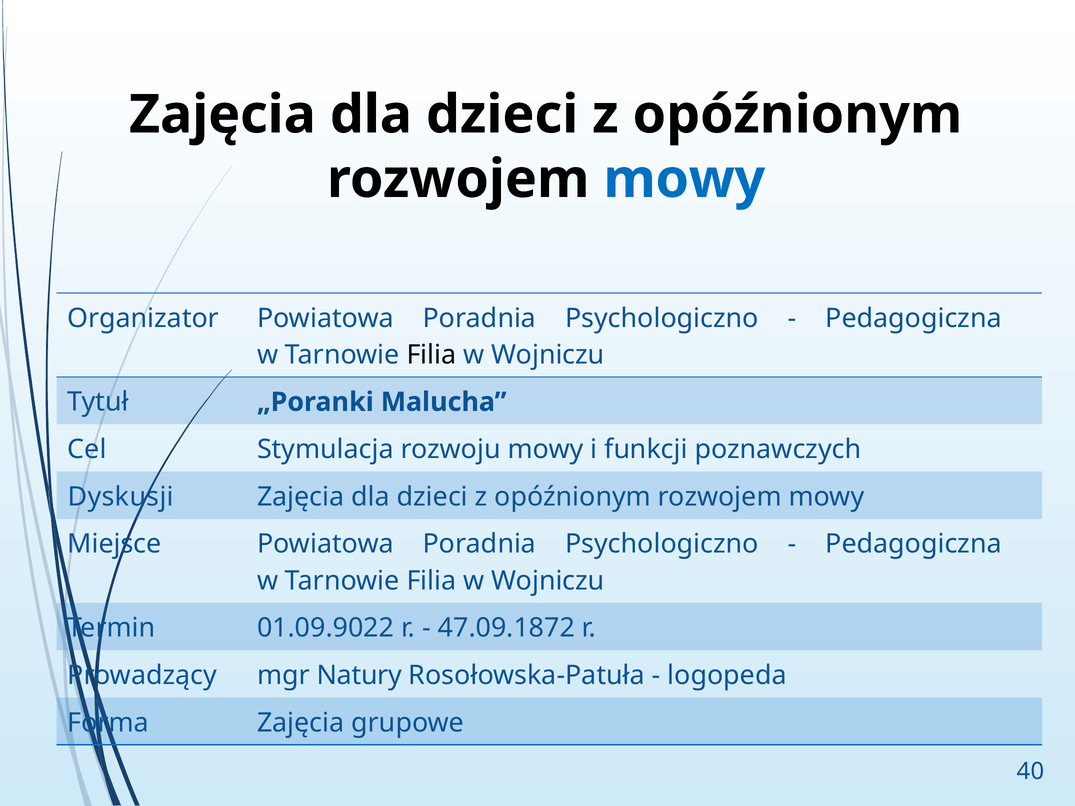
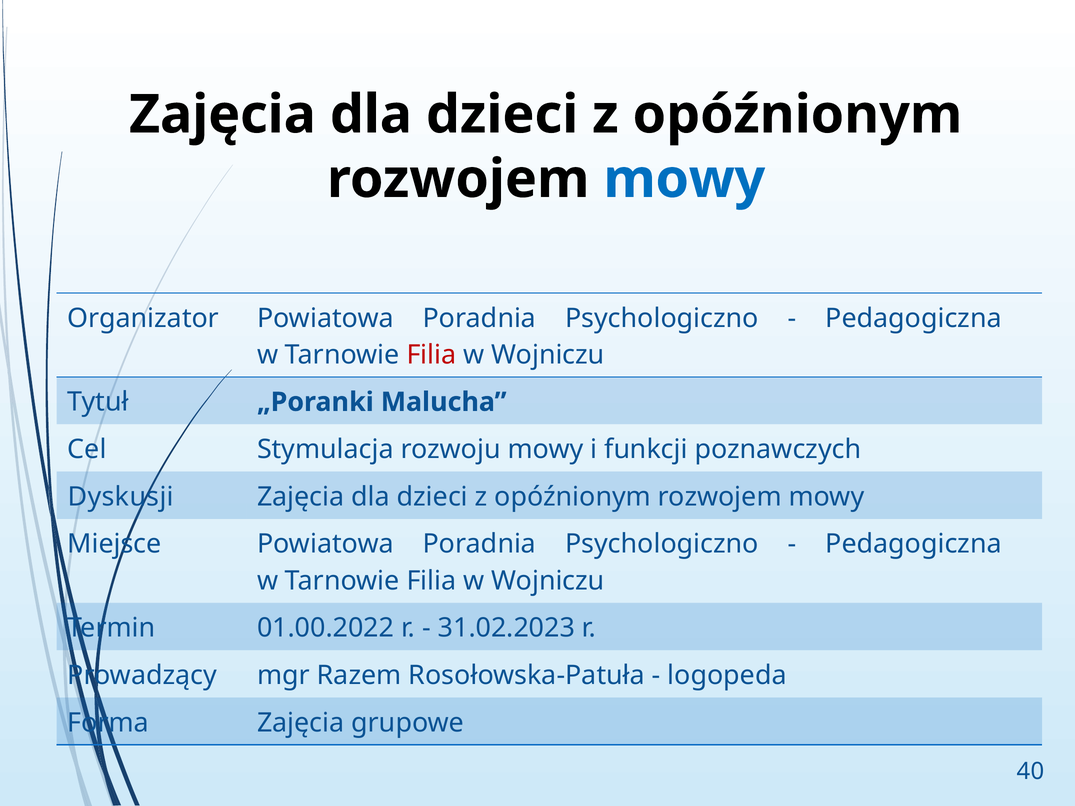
Filia colour: black -> red (431, 355)
01.09.9022: 01.09.9022 -> 01.00.2022 (326, 628)
47.09.1872: 47.09.1872 -> 31.02.2023 (506, 628)
Natury: Natury -> Razem (359, 676)
